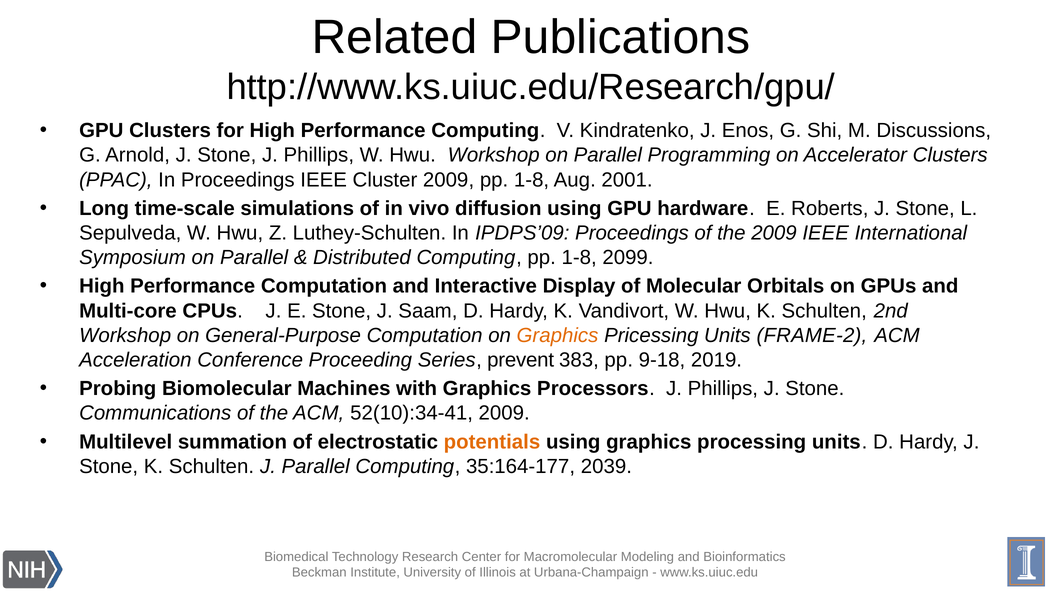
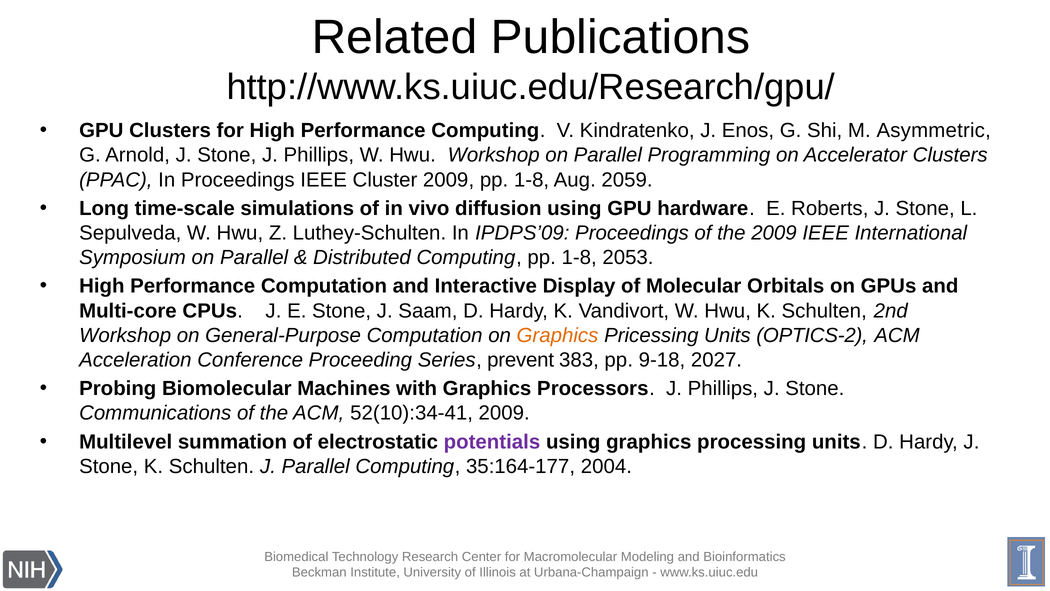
Discussions: Discussions -> Asymmetric (934, 131)
2001: 2001 -> 2059 (627, 180)
2099: 2099 -> 2053 (628, 257)
FRAME-2: FRAME-2 -> OPTICS-2 (812, 335)
2019: 2019 -> 2027 (716, 360)
potentials colour: orange -> purple (492, 442)
2039: 2039 -> 2004 (606, 466)
